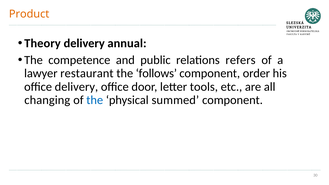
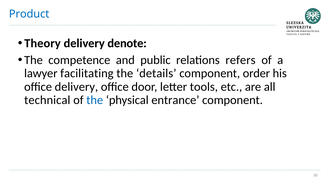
Product colour: orange -> blue (29, 14)
annual: annual -> denote (127, 43)
restaurant: restaurant -> facilitating (87, 73)
follows: follows -> details (156, 73)
changing: changing -> technical (47, 100)
summed: summed -> entrance (175, 100)
